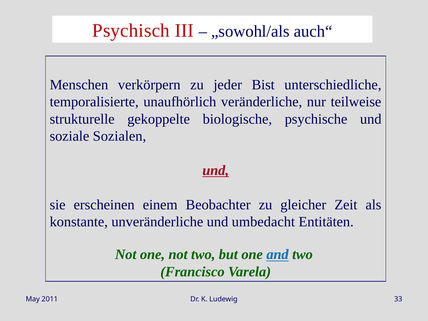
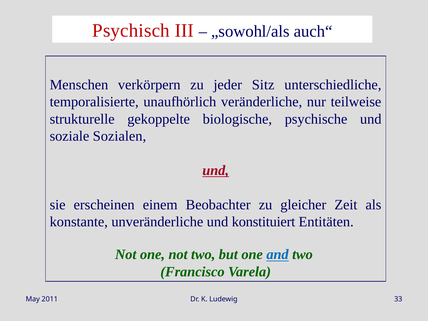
Bist: Bist -> Sitz (263, 85)
umbedacht: umbedacht -> konstituiert (264, 222)
